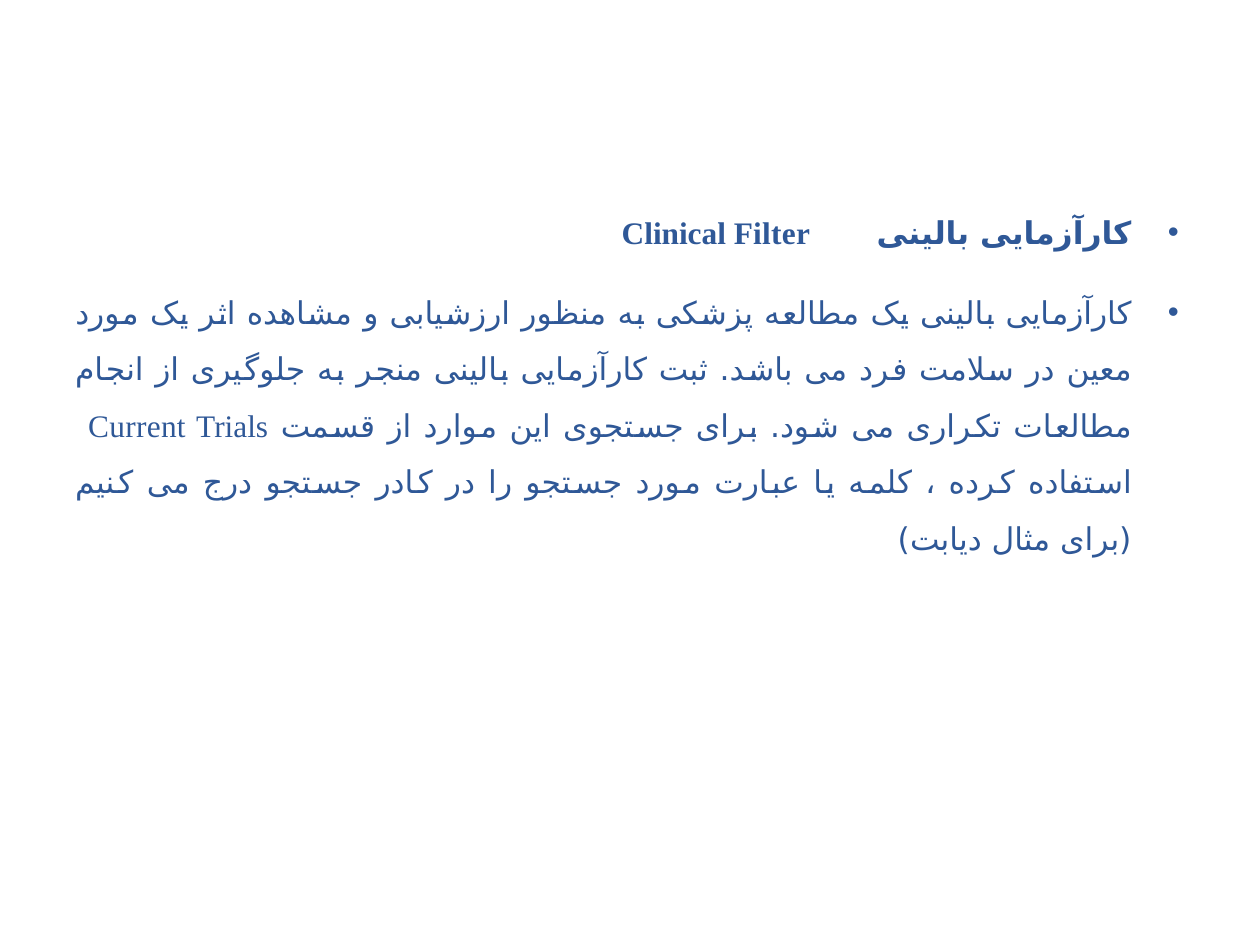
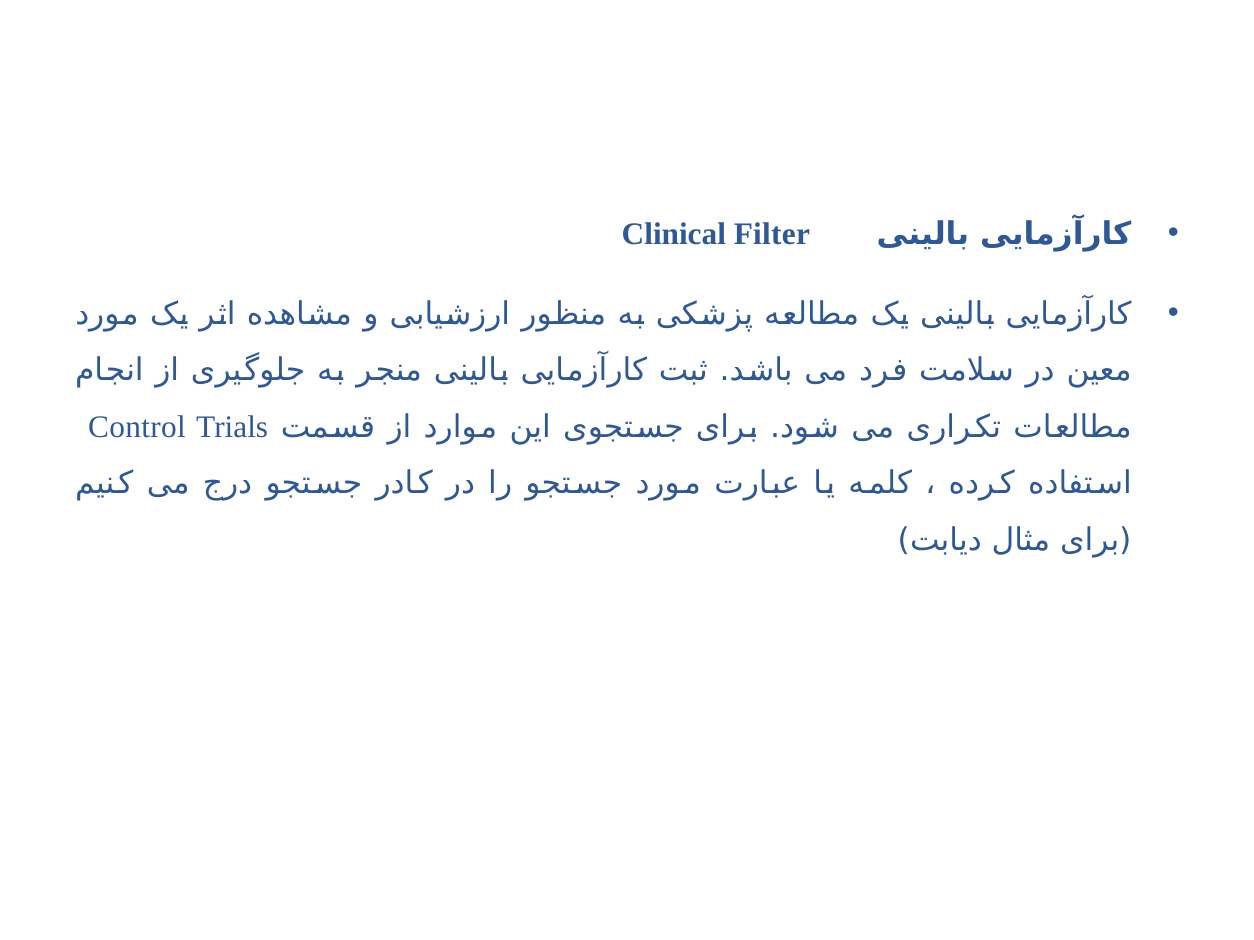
Current: Current -> Control (137, 427)
